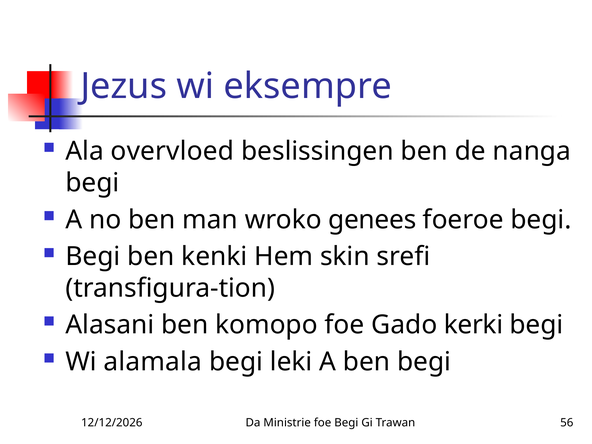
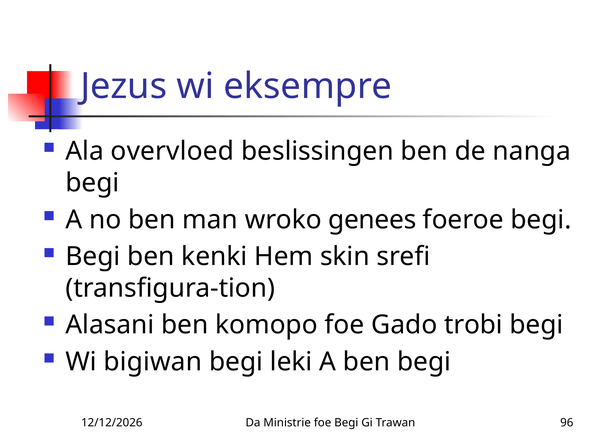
kerki: kerki -> trobi (473, 325)
alamala: alamala -> bigiwan (153, 362)
56: 56 -> 96 (567, 423)
